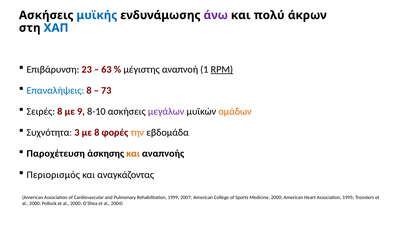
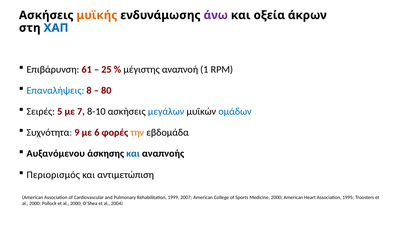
μυϊκής colour: blue -> orange (97, 15)
πολύ: πολύ -> οξεία (269, 15)
23: 23 -> 61 (87, 70)
63: 63 -> 25 (106, 70)
RPM underline: present -> none (222, 70)
73: 73 -> 80 (106, 91)
Σειρές 8: 8 -> 5 (60, 112)
9: 9 -> 7 (81, 112)
μεγάλων colour: purple -> blue (166, 112)
ομάδων colour: orange -> blue (235, 112)
3: 3 -> 9 (77, 133)
με 8: 8 -> 6 (97, 133)
Παροχέτευση: Παροχέτευση -> Αυξανόμενου (56, 154)
και colour: orange -> blue (133, 154)
αναγκάζοντας: αναγκάζοντας -> αντιμετώπιση (126, 175)
